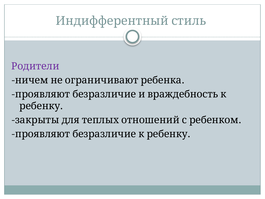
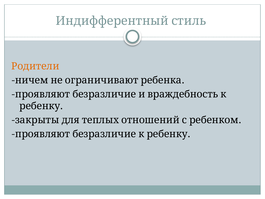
Родители colour: purple -> orange (35, 66)
